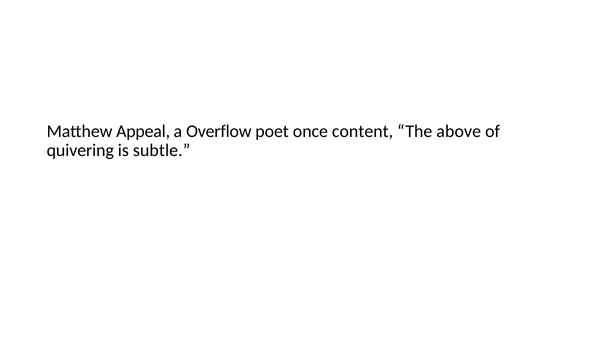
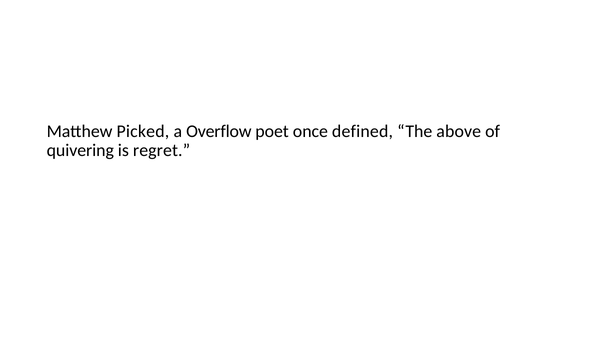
Appeal: Appeal -> Picked (143, 131)
content: content -> defined (362, 131)
subtle: subtle -> regret (162, 151)
